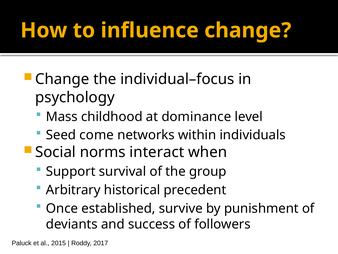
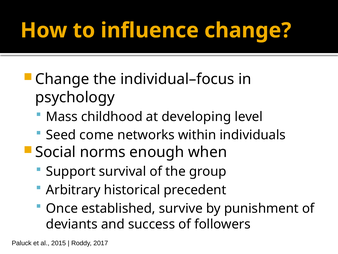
dominance: dominance -> developing (196, 117)
interact: interact -> enough (157, 152)
